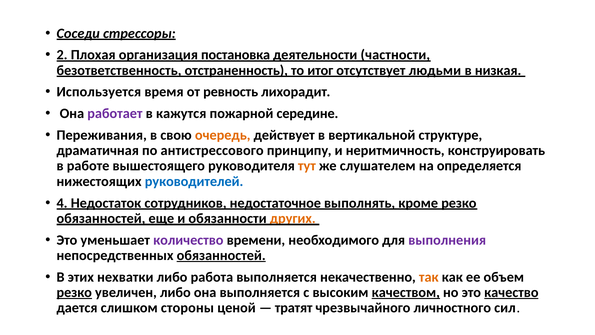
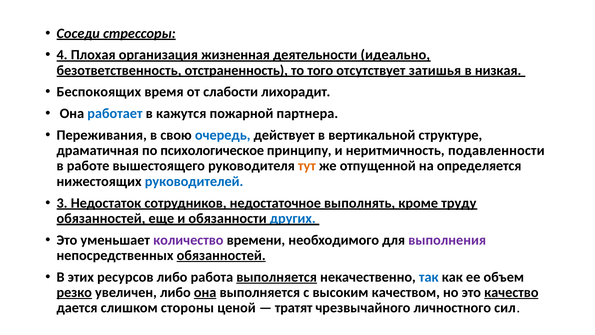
2: 2 -> 4 (62, 55)
постановка: постановка -> жизненная (236, 55)
частности: частности -> идеально (395, 55)
итог: итог -> того (320, 70)
людьми: людьми -> затишья (435, 70)
Используется: Используется -> Беспокоящих (99, 92)
ревность: ревность -> слабости (231, 92)
работает colour: purple -> blue (115, 113)
середине: середине -> партнера (307, 113)
очередь colour: orange -> blue (223, 135)
антистрессового: антистрессового -> психологическое (212, 150)
конструировать: конструировать -> подавленности (496, 150)
слушателем: слушателем -> отпущенной (378, 166)
4: 4 -> 3 (62, 203)
кроме резко: резко -> труду (459, 203)
других colour: orange -> blue (293, 218)
нехватки: нехватки -> ресурсов (125, 277)
выполняется underline: none -> present (277, 277)
так colour: orange -> blue (429, 277)
она underline: none -> present (205, 292)
качеством underline: present -> none (406, 292)
